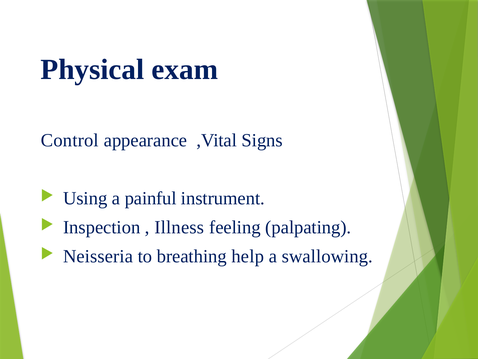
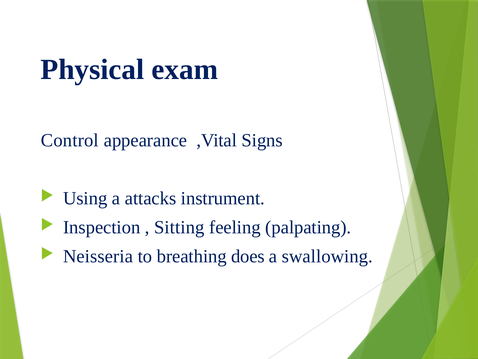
painful: painful -> attacks (151, 198)
Illness: Illness -> Sitting (179, 227)
help: help -> does (248, 256)
